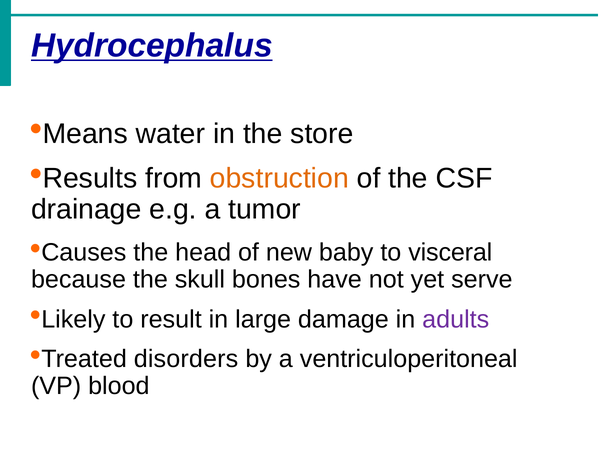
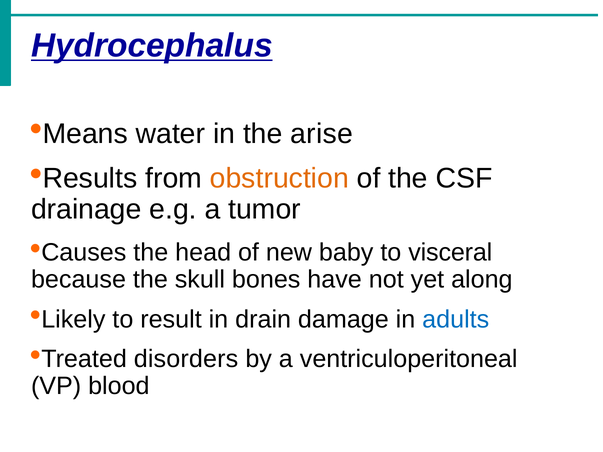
store: store -> arise (322, 134)
serve: serve -> along (482, 280)
large: large -> drain (263, 319)
adults colour: purple -> blue (456, 319)
